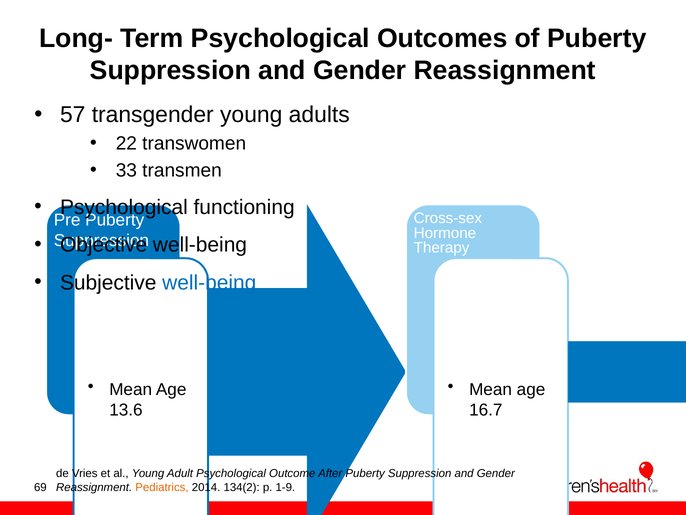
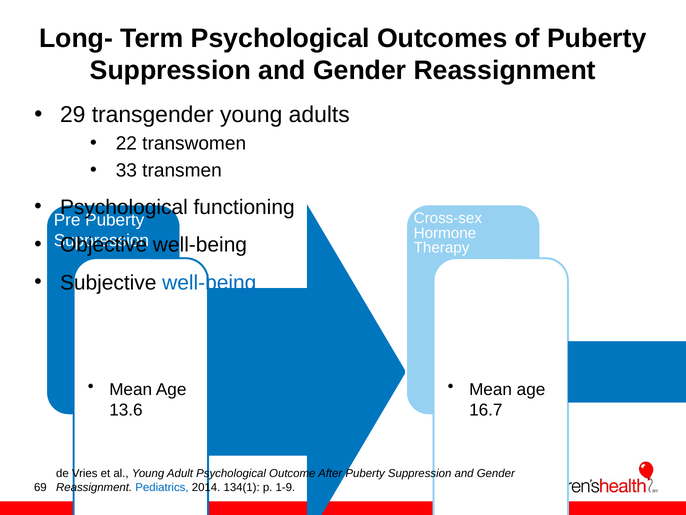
57: 57 -> 29 (73, 115)
Pediatrics colour: orange -> blue (162, 487)
134(2: 134(2 -> 134(1 (242, 487)
